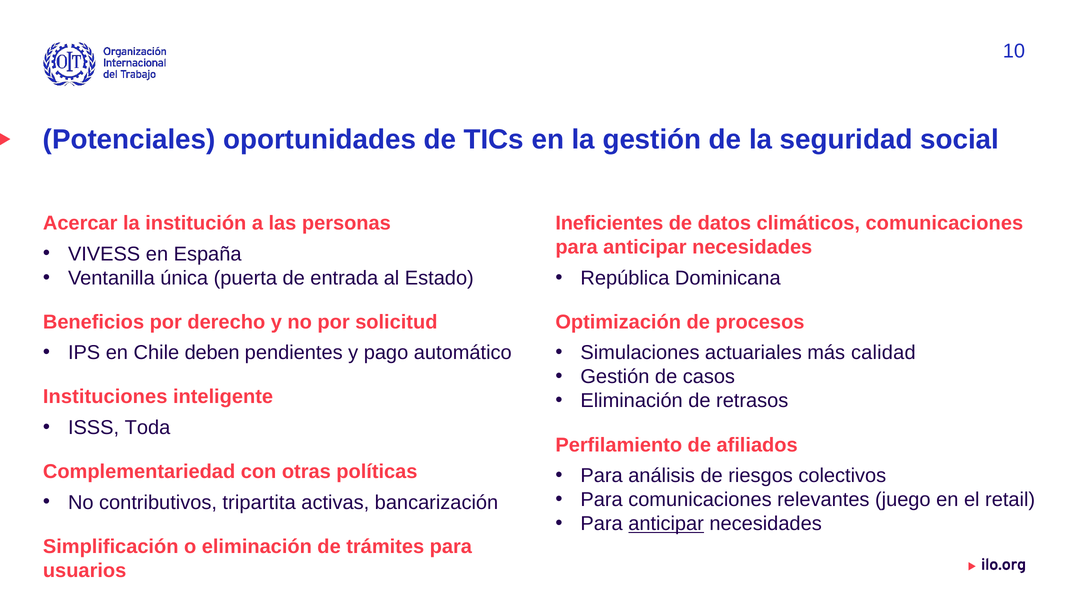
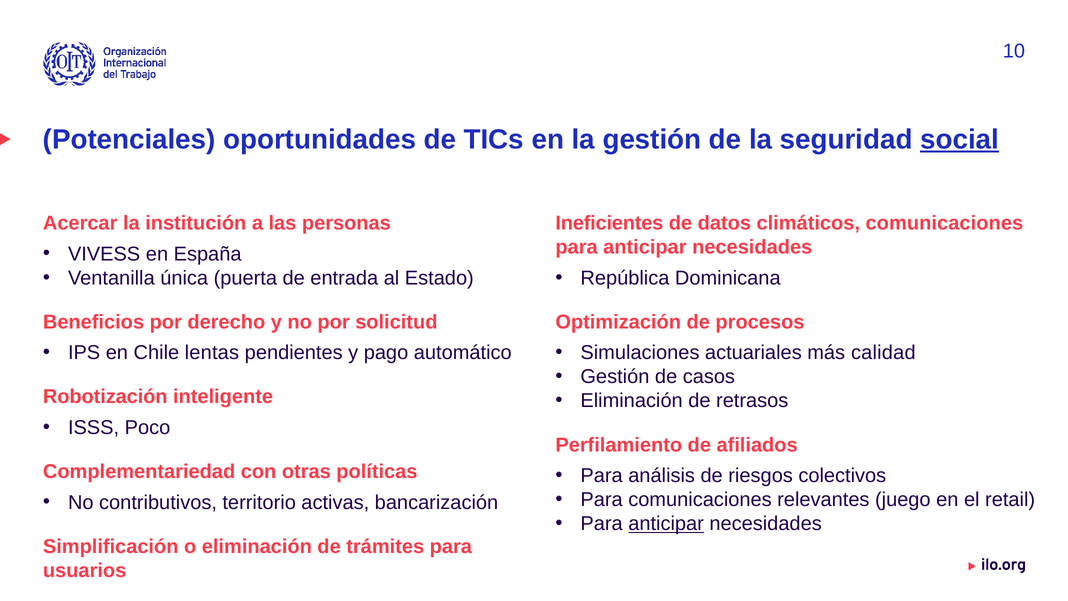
social underline: none -> present (960, 140)
deben: deben -> lentas (212, 353)
Instituciones: Instituciones -> Robotización (105, 397)
Toda: Toda -> Poco (147, 427)
tripartita: tripartita -> territorio (259, 502)
